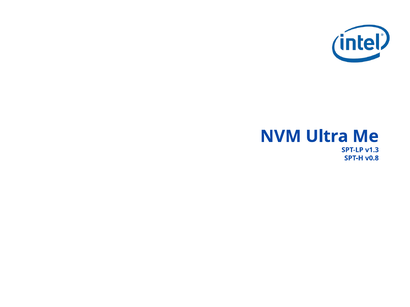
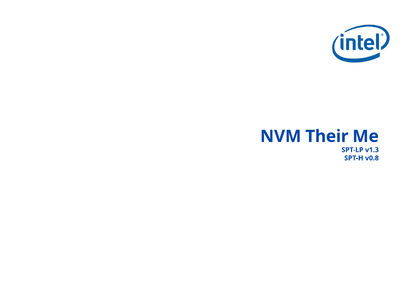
Ultra: Ultra -> Their (327, 137)
